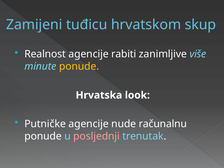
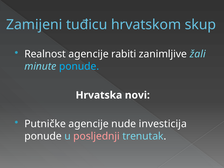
više: više -> žali (198, 54)
ponude colour: yellow -> light blue (79, 66)
look: look -> novi (137, 95)
računalnu: računalnu -> investicija (163, 124)
